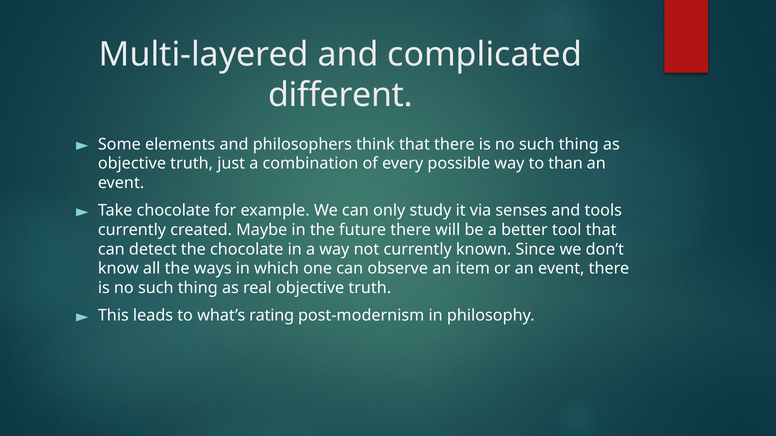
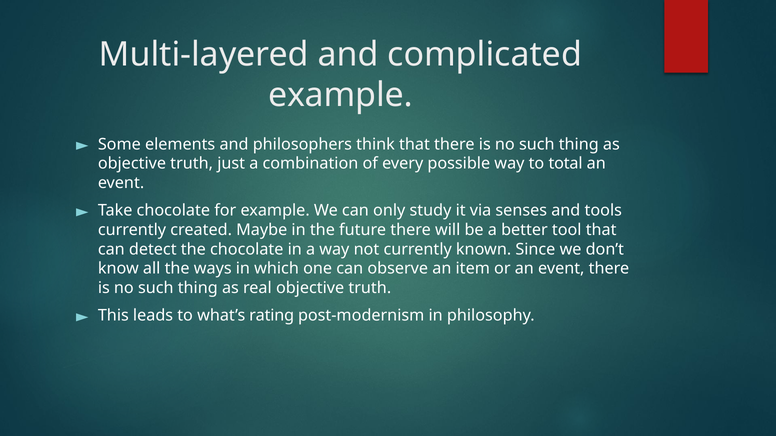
different: different -> example (340, 95)
than: than -> total (566, 164)
